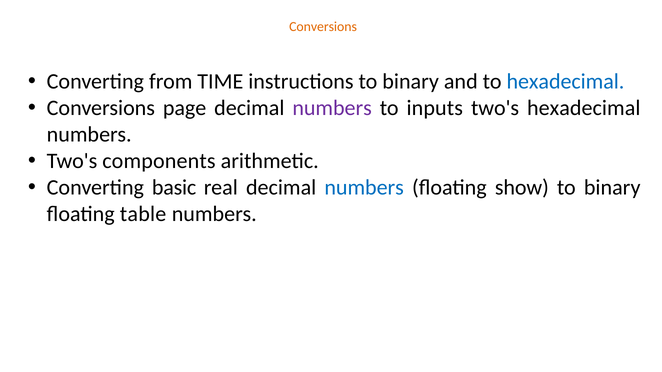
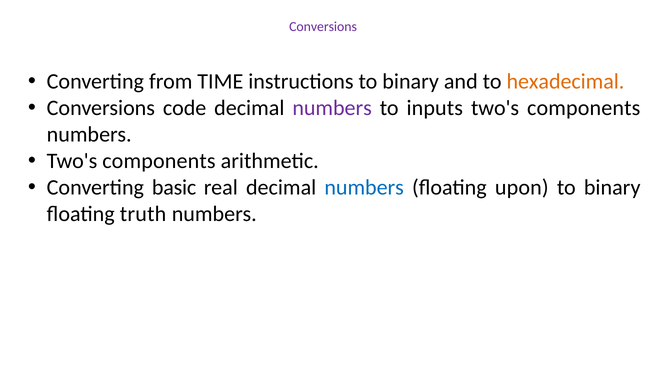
Conversions colour: orange -> purple (323, 27)
hexadecimal colour: blue -> orange (565, 82)
page: page -> code (185, 108)
hexadecimal: hexadecimal -> components (584, 108)
show: show -> upon (522, 188)
table: table -> truth (143, 214)
